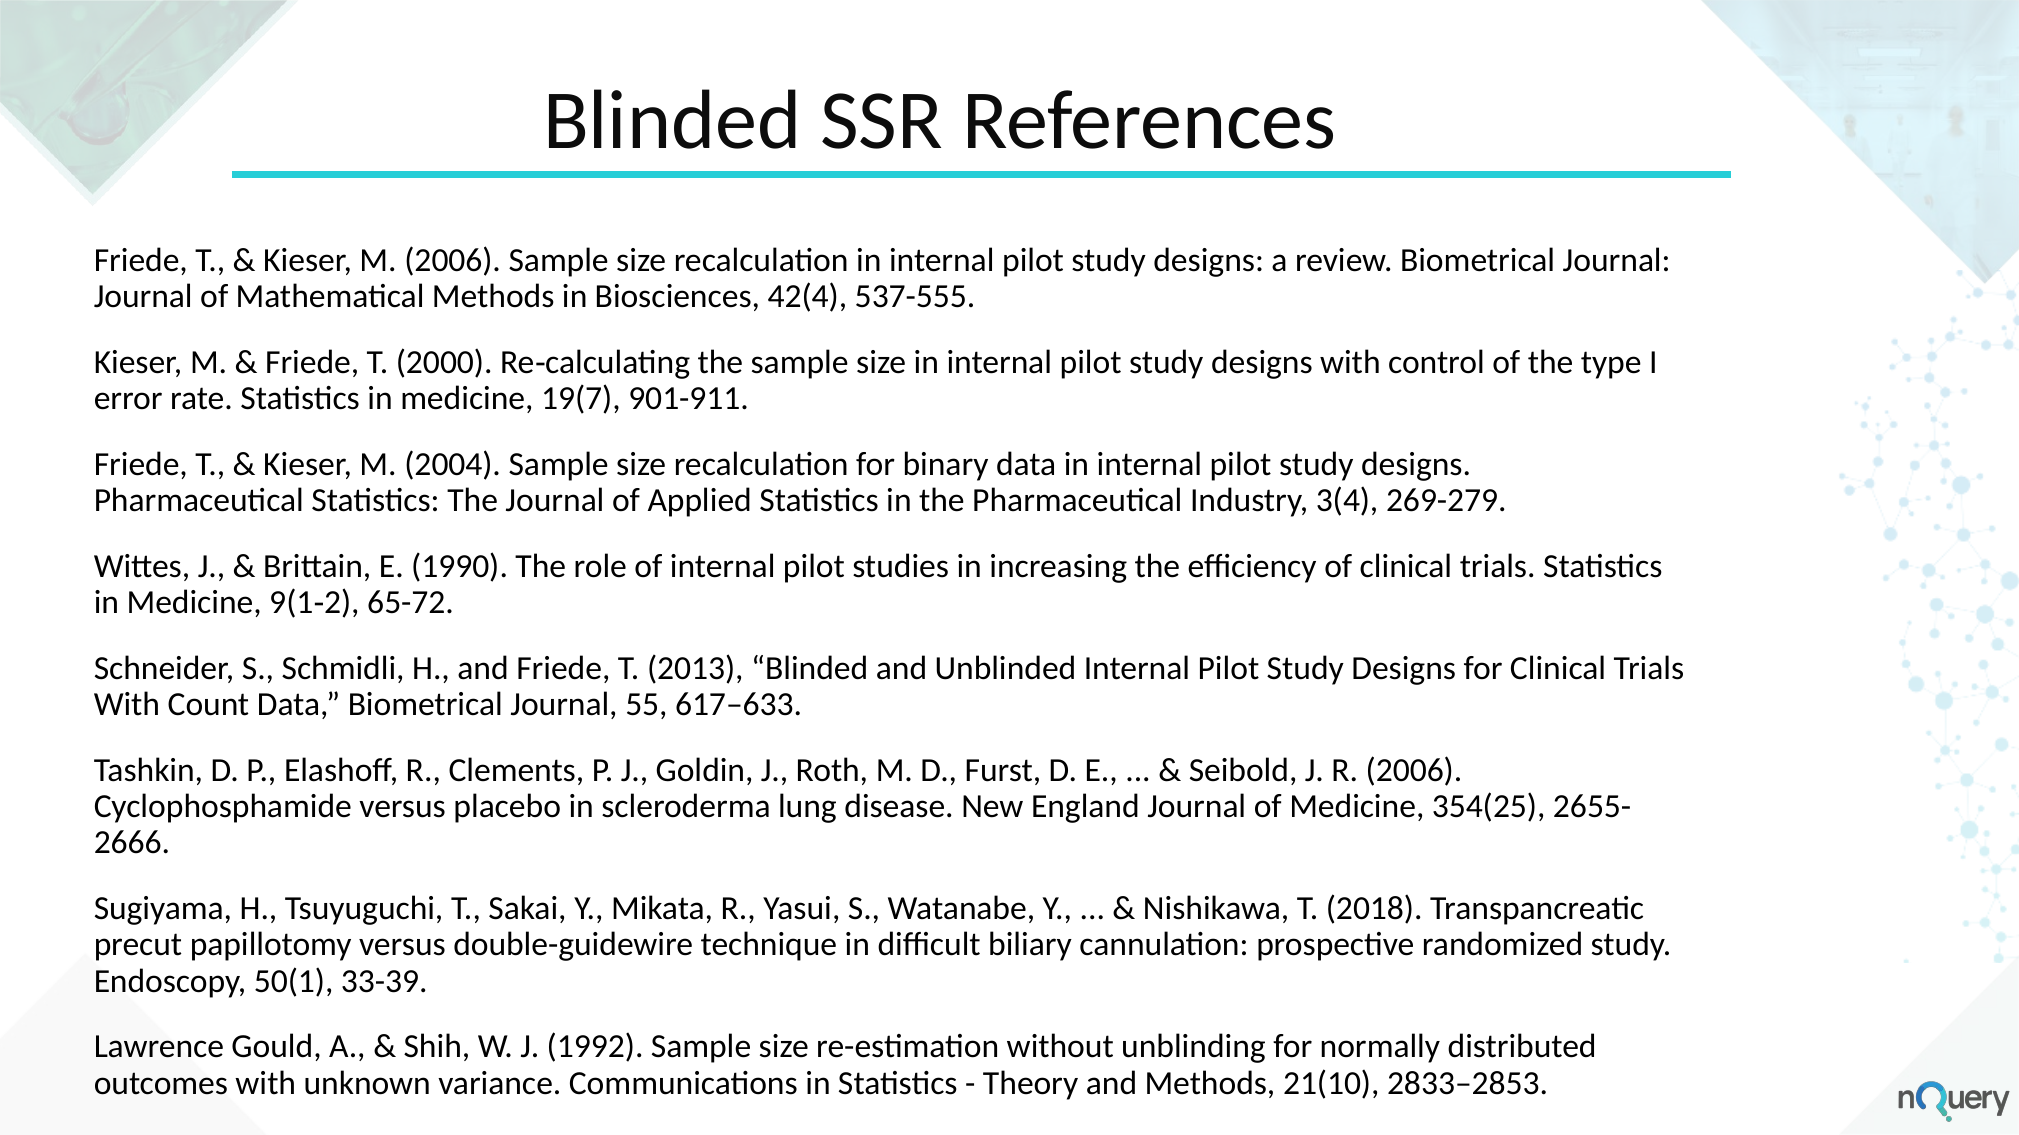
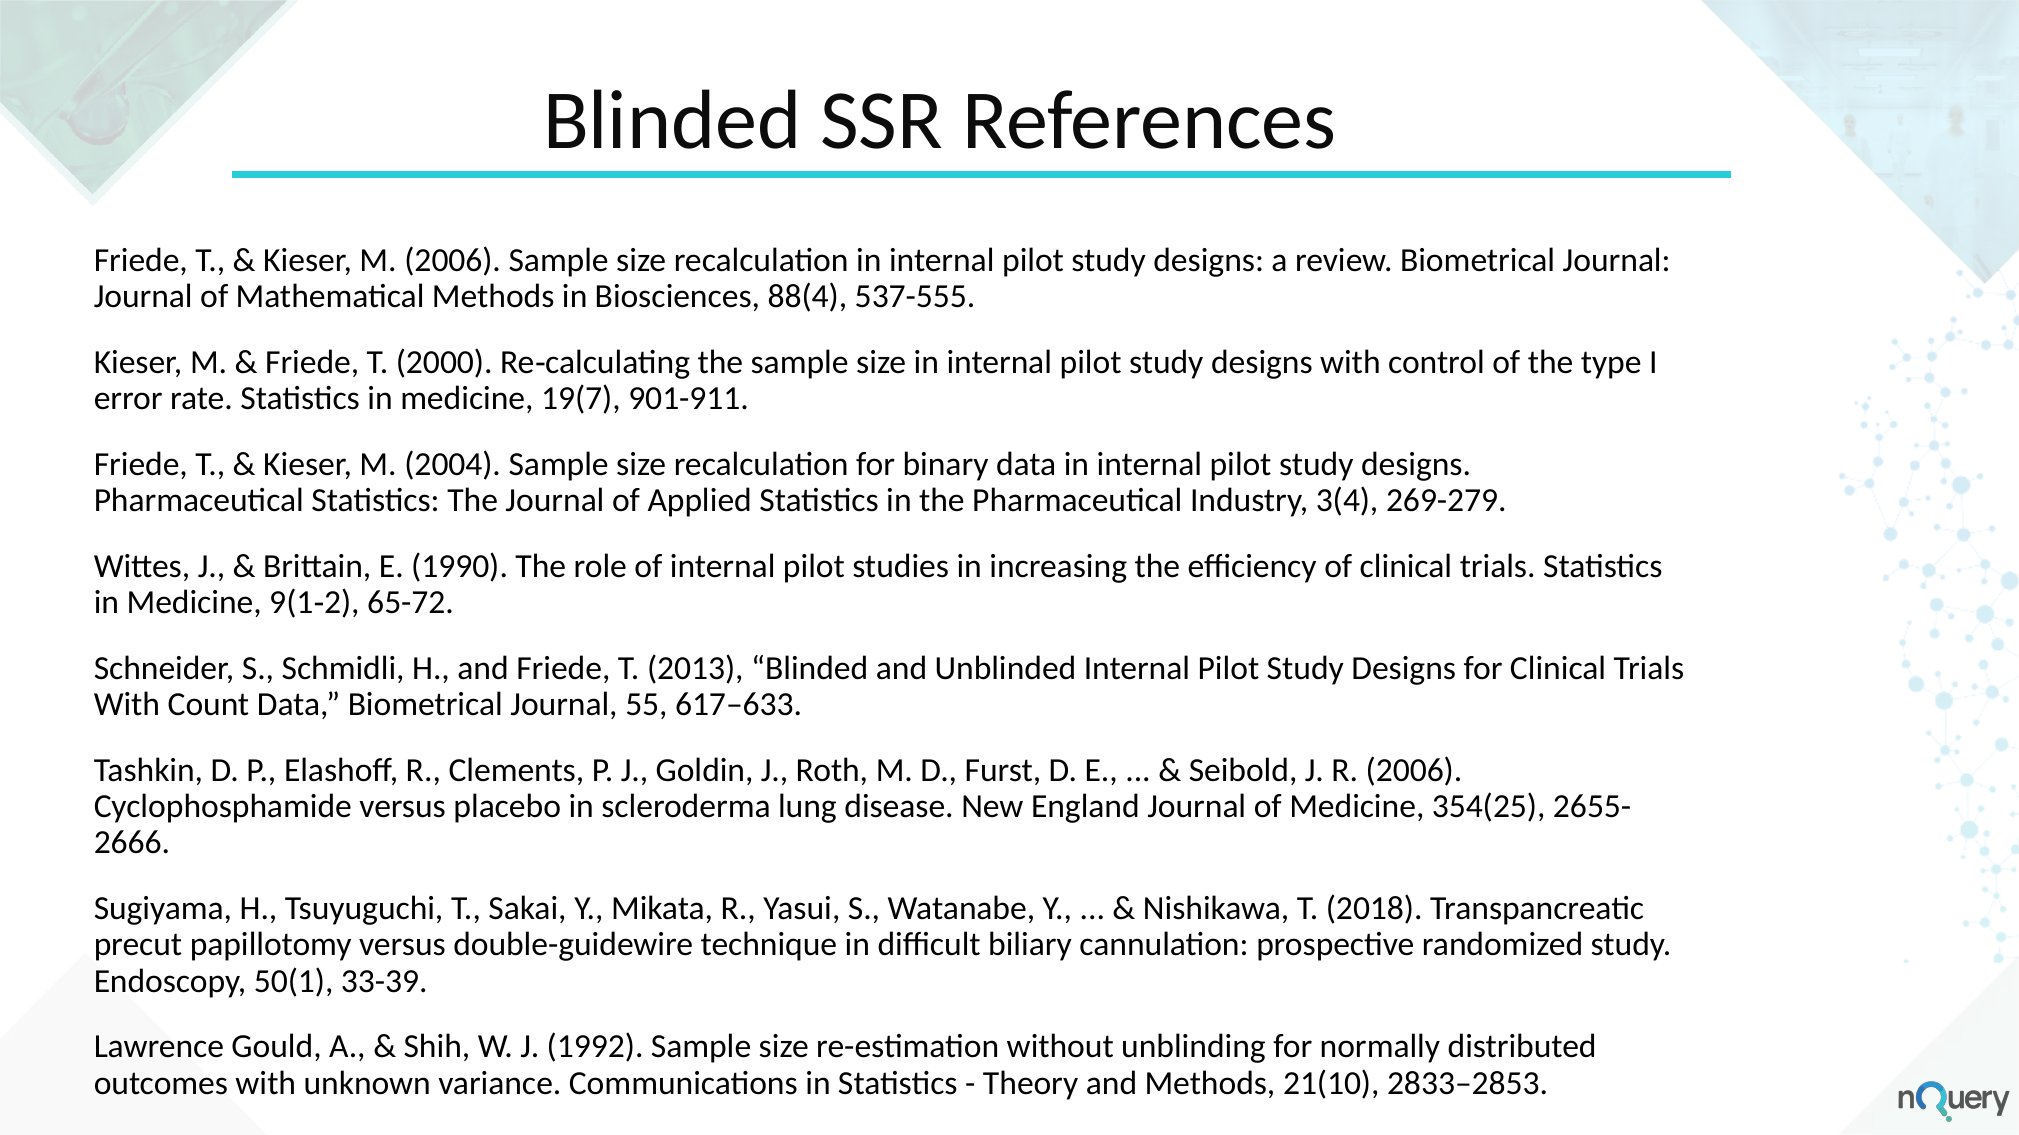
42(4: 42(4 -> 88(4 (807, 297)
